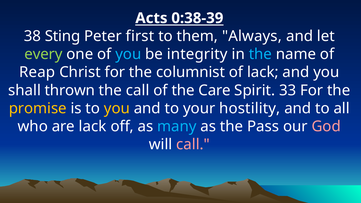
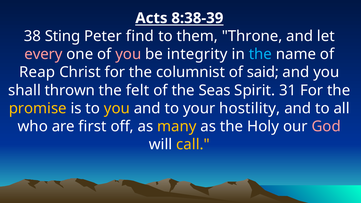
0:38-39: 0:38-39 -> 8:38-39 (197, 18)
first: first -> find (140, 36)
Always: Always -> Throne (252, 36)
every colour: light green -> pink (43, 54)
you colour: light blue -> pink (128, 54)
of lack: lack -> said (263, 72)
the call: call -> felt (138, 90)
Care: Care -> Seas (215, 90)
33: 33 -> 31 (288, 90)
are lack: lack -> first (93, 126)
many colour: light blue -> yellow (177, 126)
Pass: Pass -> Holy (263, 126)
call colour: pink -> yellow (193, 144)
